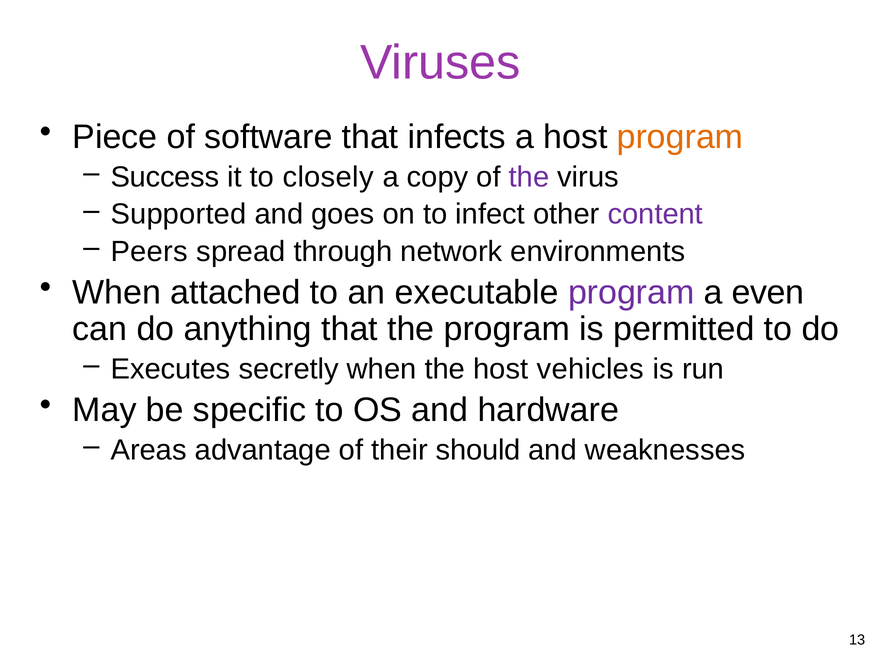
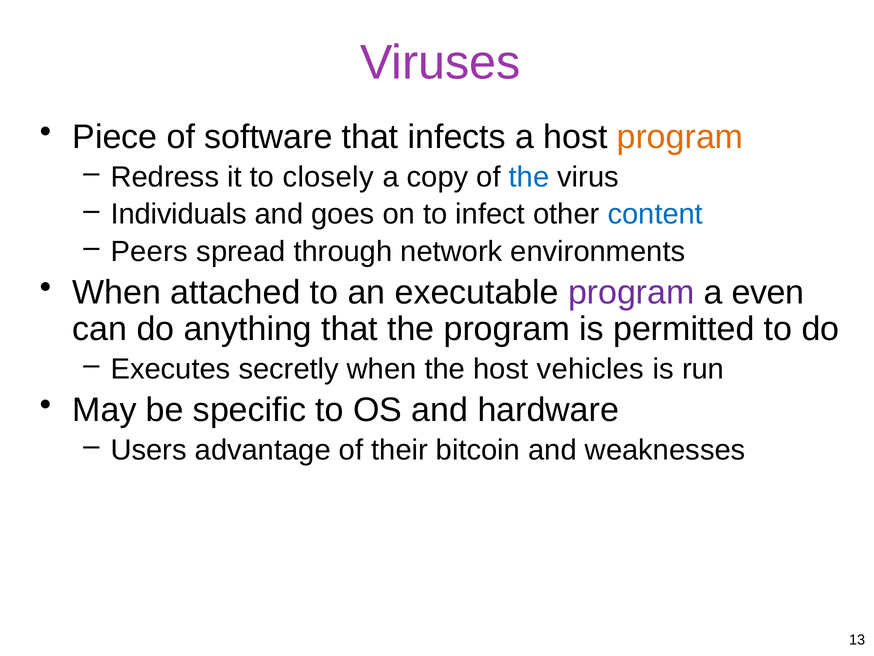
Success: Success -> Redress (165, 177)
the colour: purple -> blue (529, 177)
Supported: Supported -> Individuals (179, 214)
content colour: purple -> blue (655, 214)
Areas: Areas -> Users (149, 450)
should: should -> bitcoin (478, 450)
